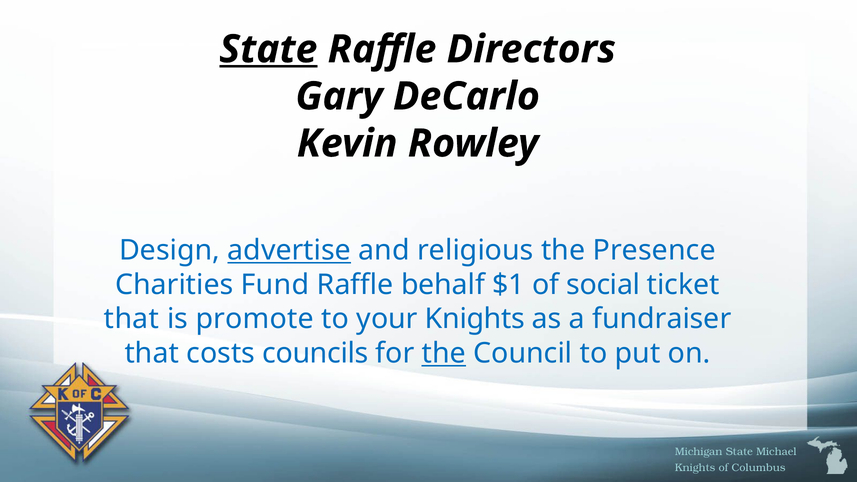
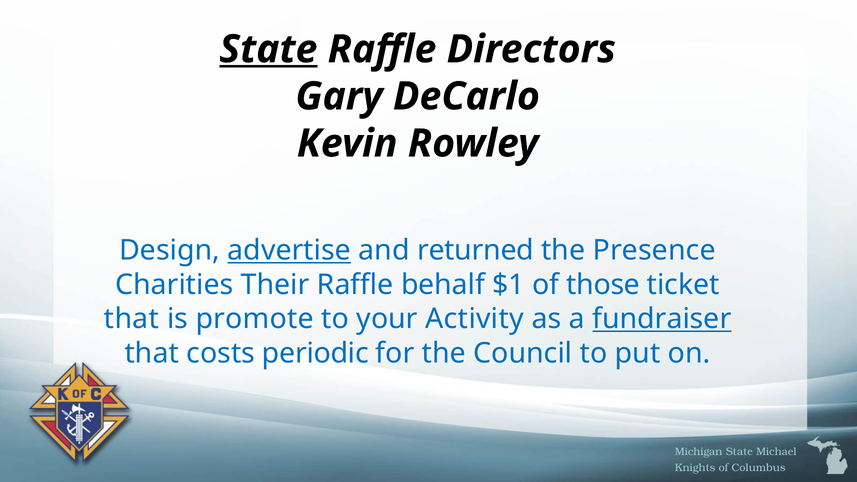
religious: religious -> returned (476, 251)
Fund: Fund -> Their (275, 285)
social: social -> those (603, 285)
your Knights: Knights -> Activity (475, 319)
fundraiser underline: none -> present (662, 319)
councils: councils -> periodic (315, 353)
the underline: present -> none (444, 353)
